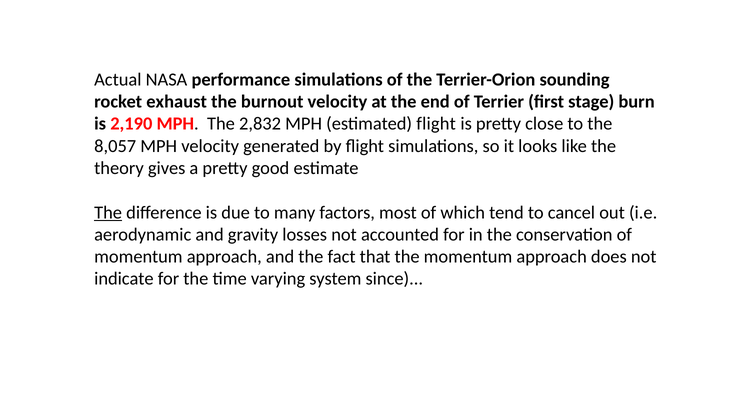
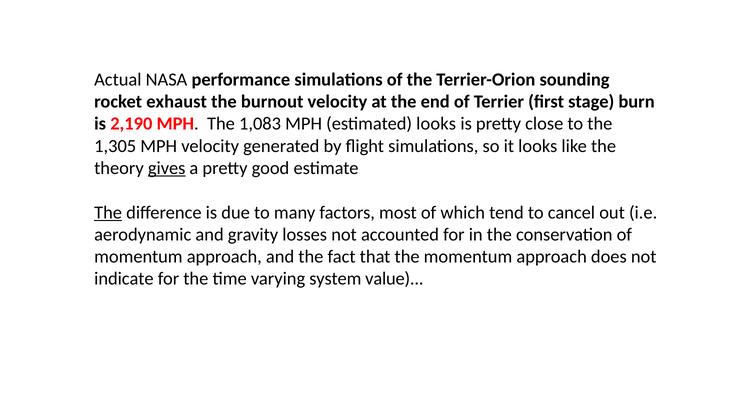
2,832: 2,832 -> 1,083 (260, 124)
estimated flight: flight -> looks (436, 124)
8,057: 8,057 -> 1,305 (115, 146)
gives underline: none -> present (167, 168)
since: since -> value (394, 279)
